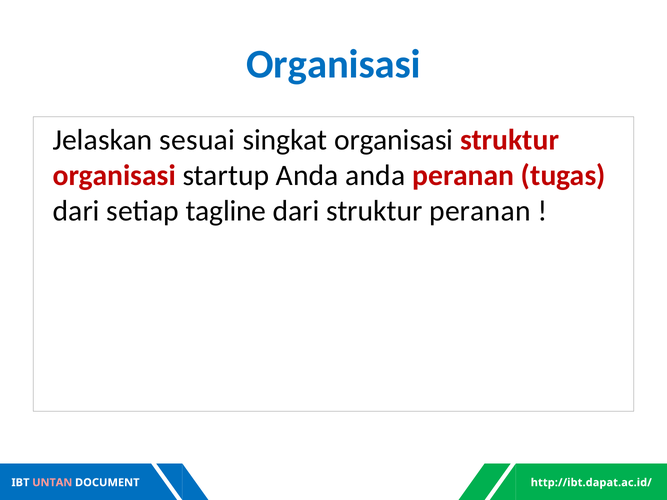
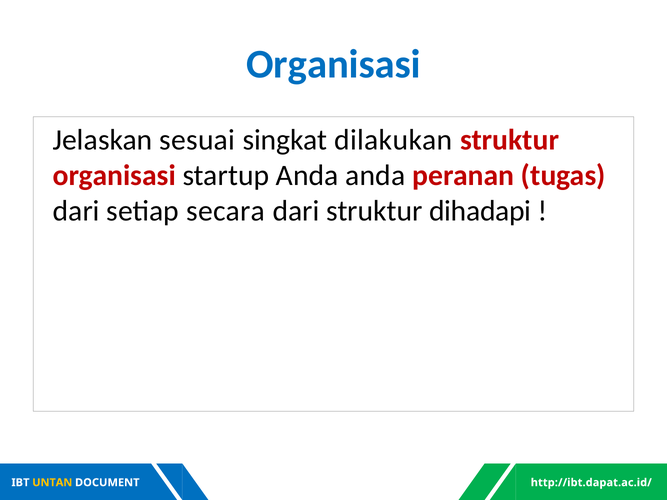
singkat organisasi: organisasi -> dilakukan (393, 140)
tagline: tagline -> secara (226, 211)
struktur peranan: peranan -> dihadapi (480, 211)
UNTAN colour: pink -> yellow (52, 483)
